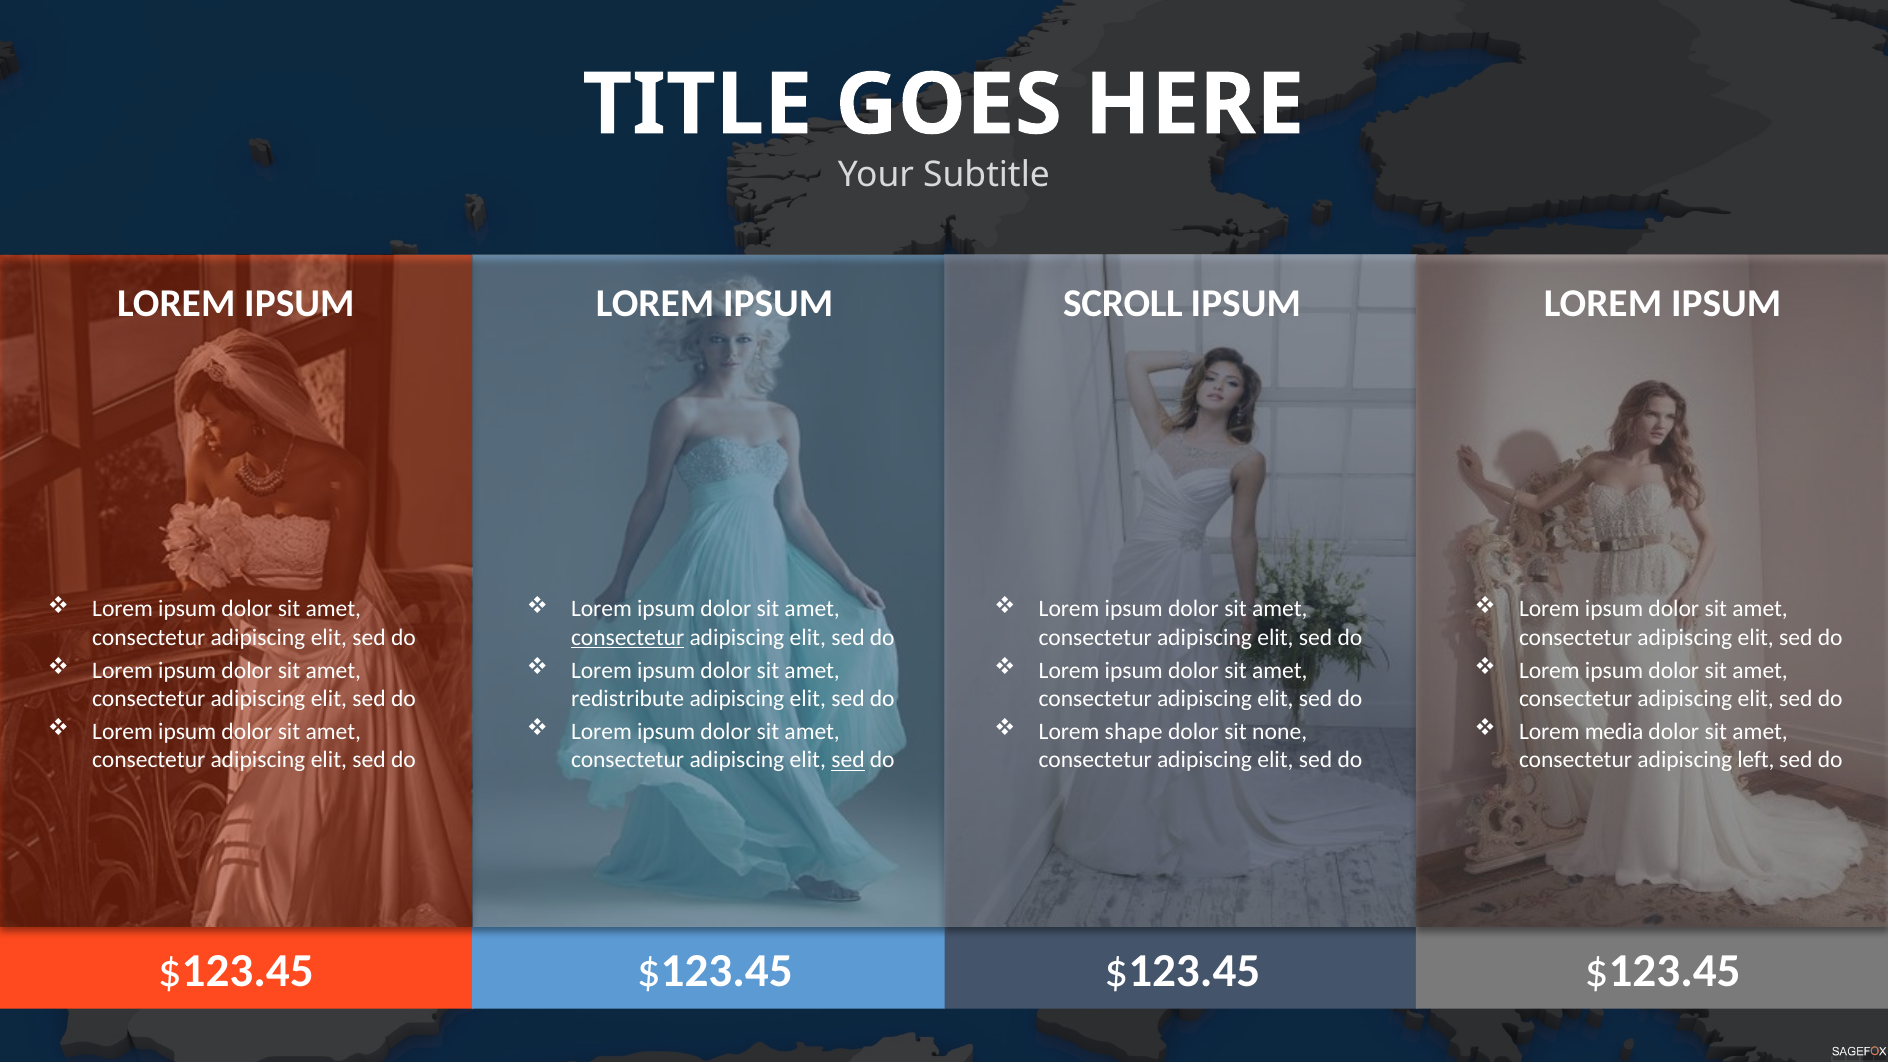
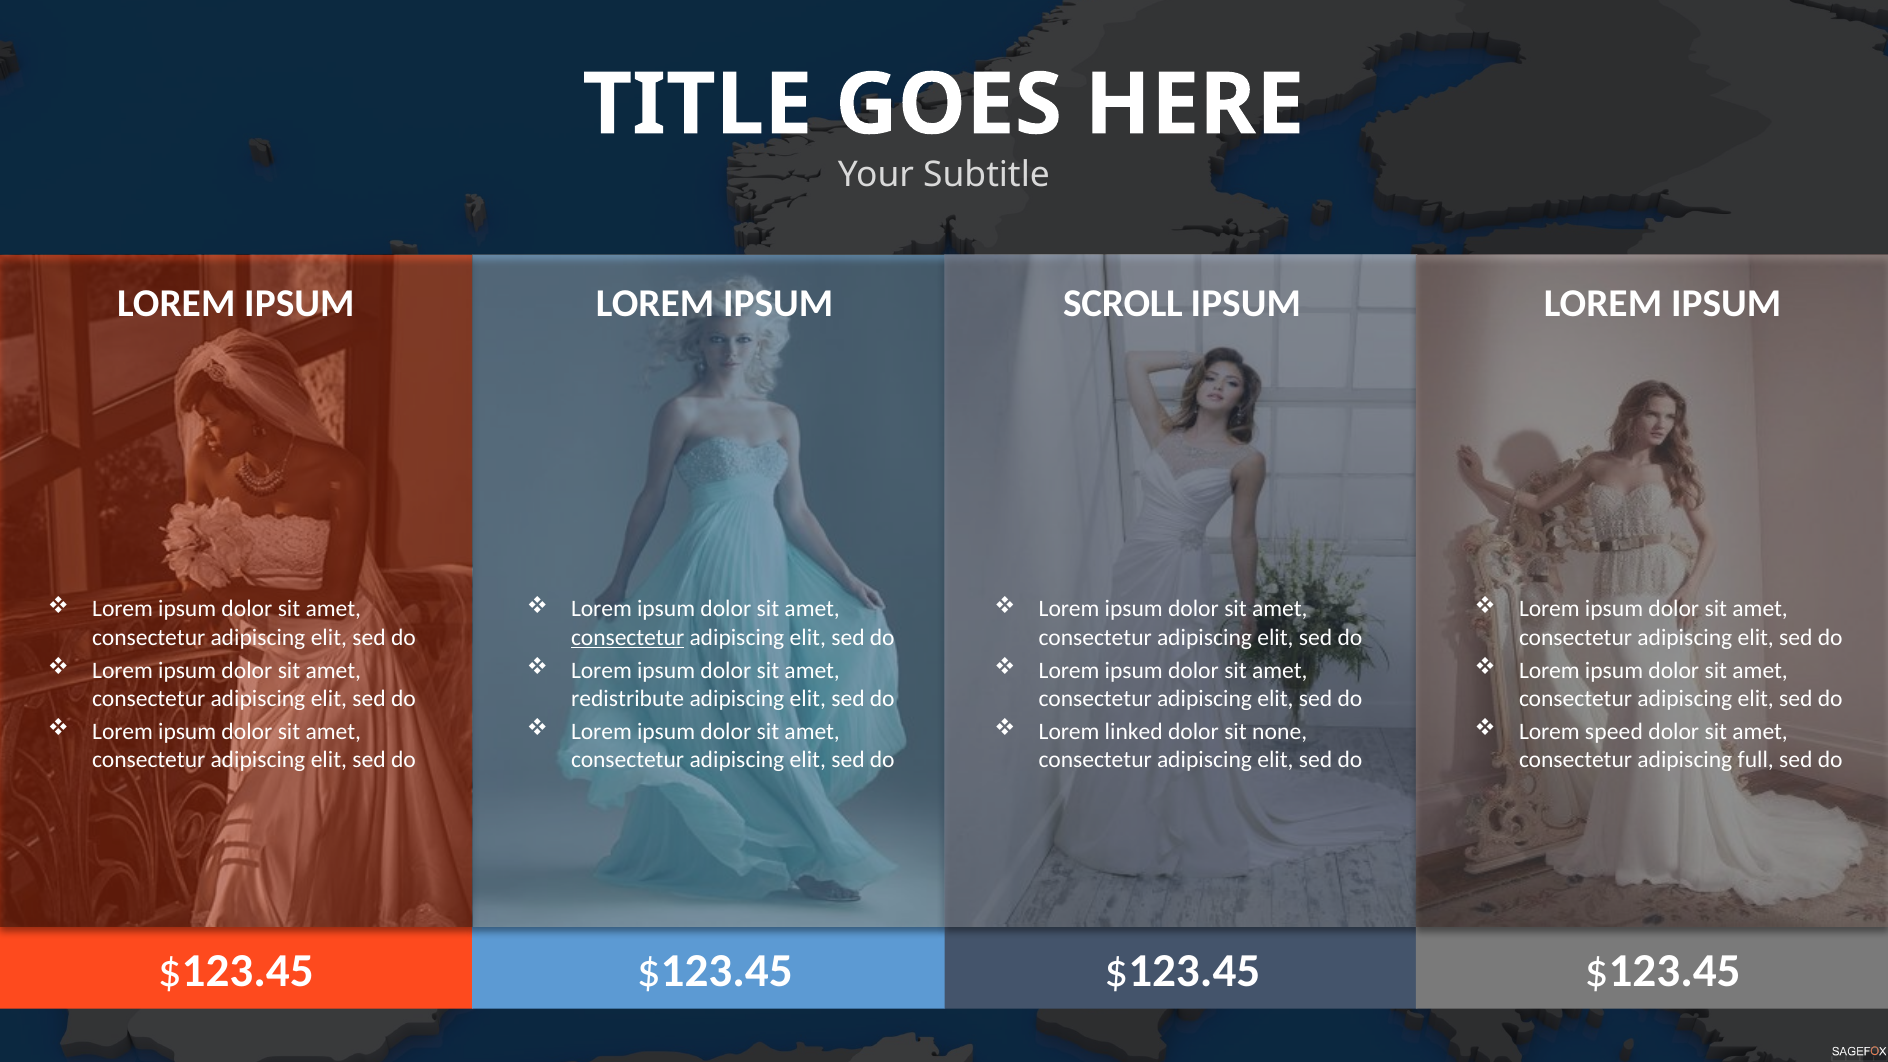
shape: shape -> linked (1134, 732)
media: media -> speed (1614, 732)
sed underline: present -> none (848, 760)
left: left -> full (1756, 760)
